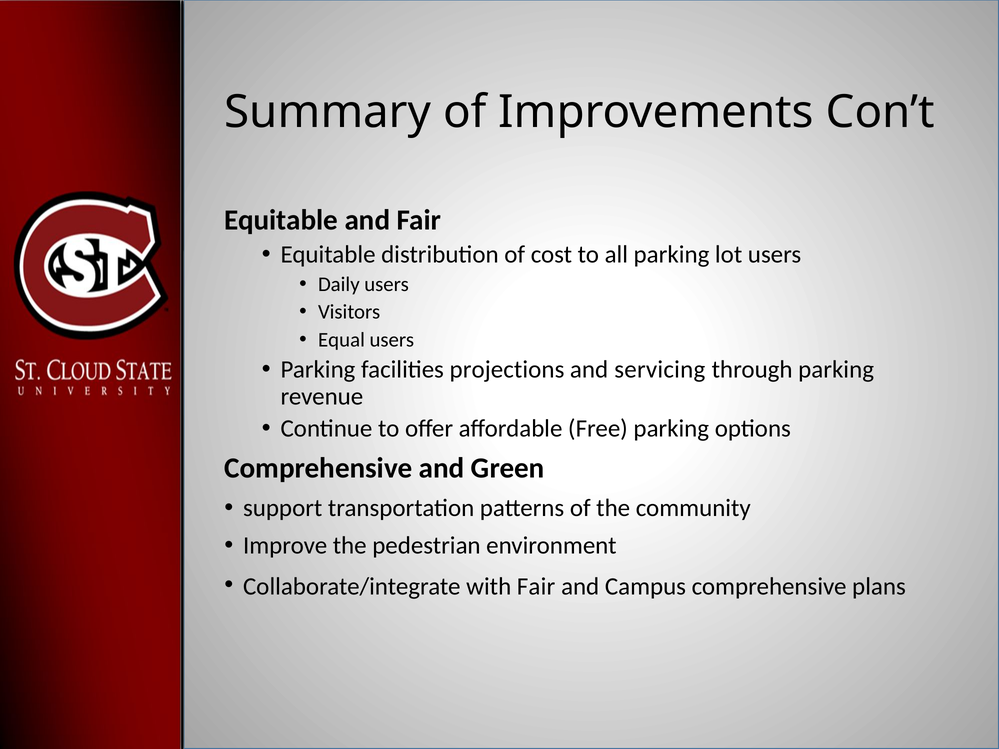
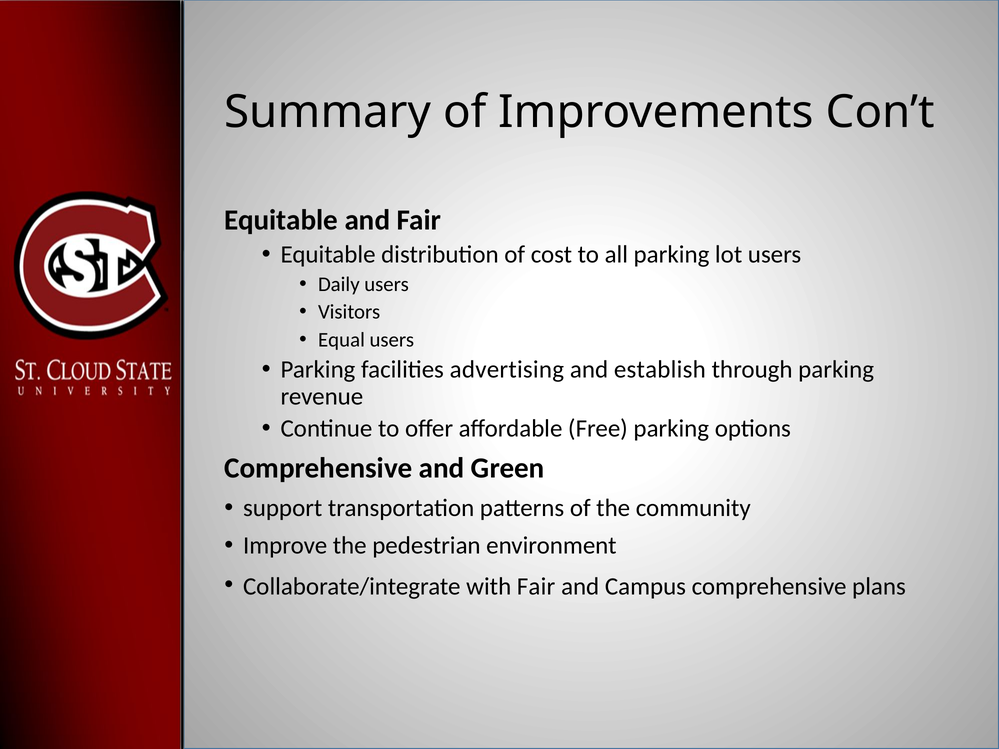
projections: projections -> advertising (507, 370)
servicing: servicing -> establish (660, 370)
